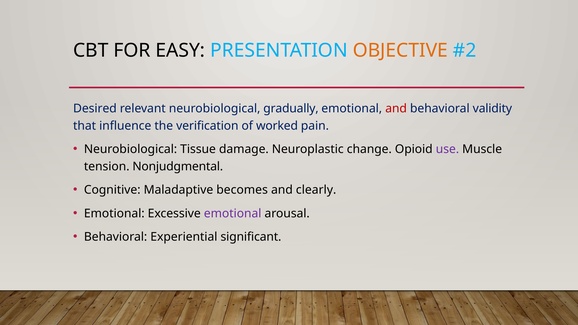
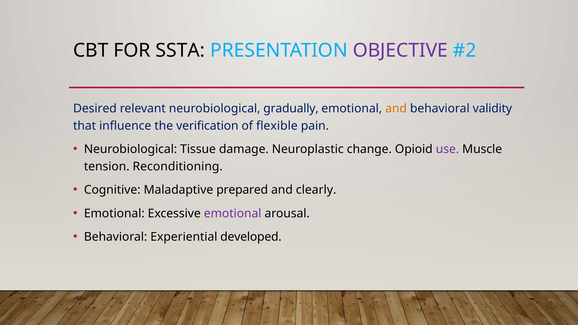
EASY: EASY -> SSTA (180, 51)
OBJECTIVE colour: orange -> purple (400, 51)
and colour: red -> orange (396, 109)
worked: worked -> flexible (277, 126)
Nonjudgmental: Nonjudgmental -> Reconditioning (178, 167)
becomes: becomes -> prepared (242, 190)
significant: significant -> developed (251, 237)
